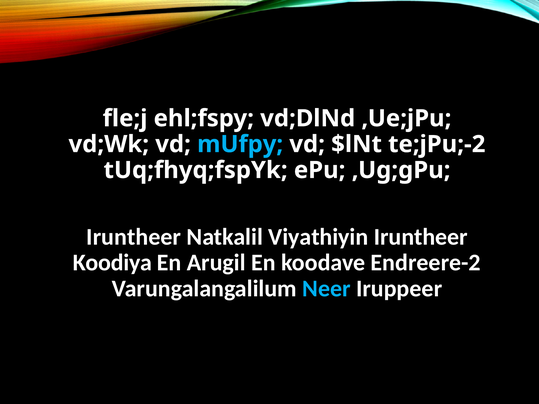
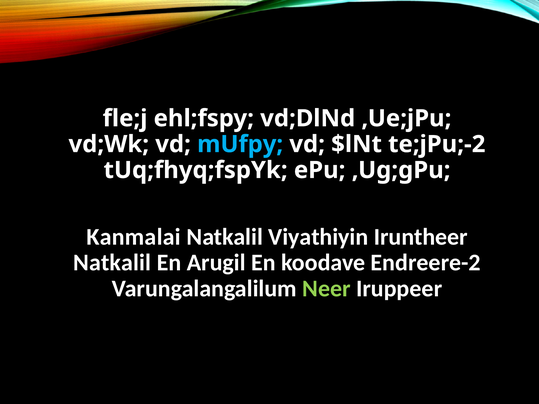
Iruntheer: Iruntheer -> Kanmalai (134, 237)
Koodiya: Koodiya -> Natkalil (112, 263)
Neer colour: light blue -> light green (326, 289)
